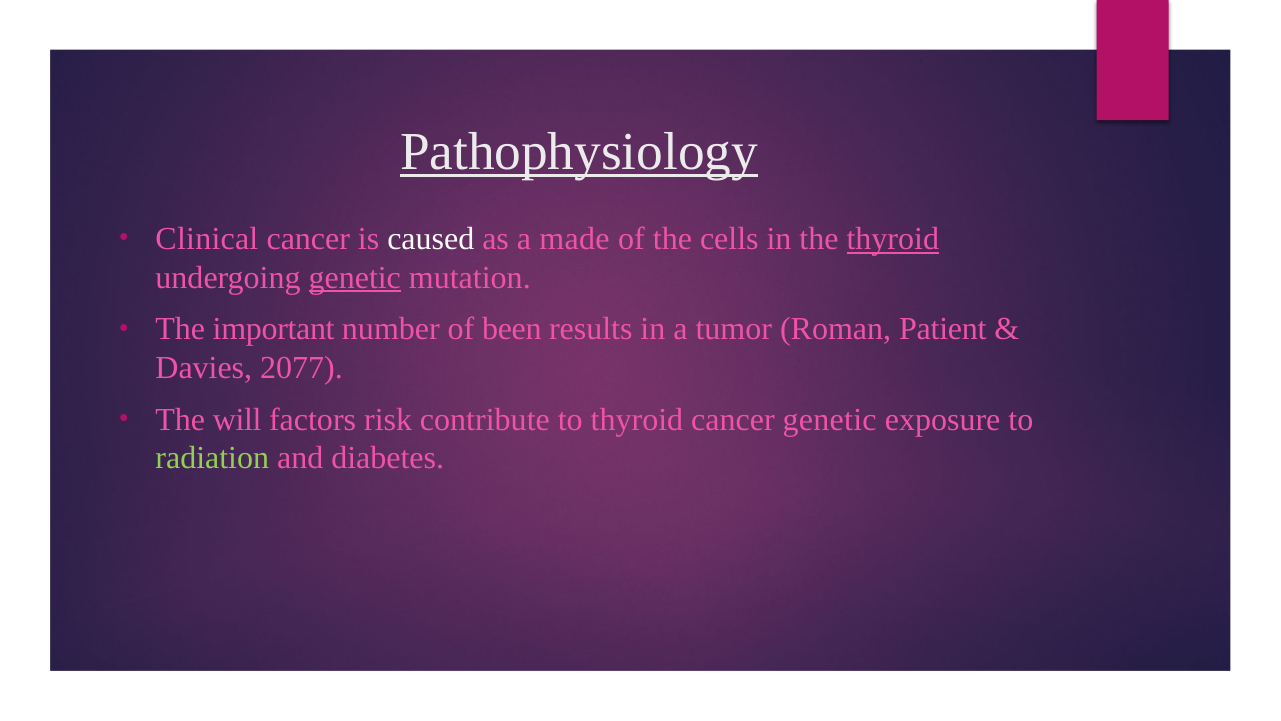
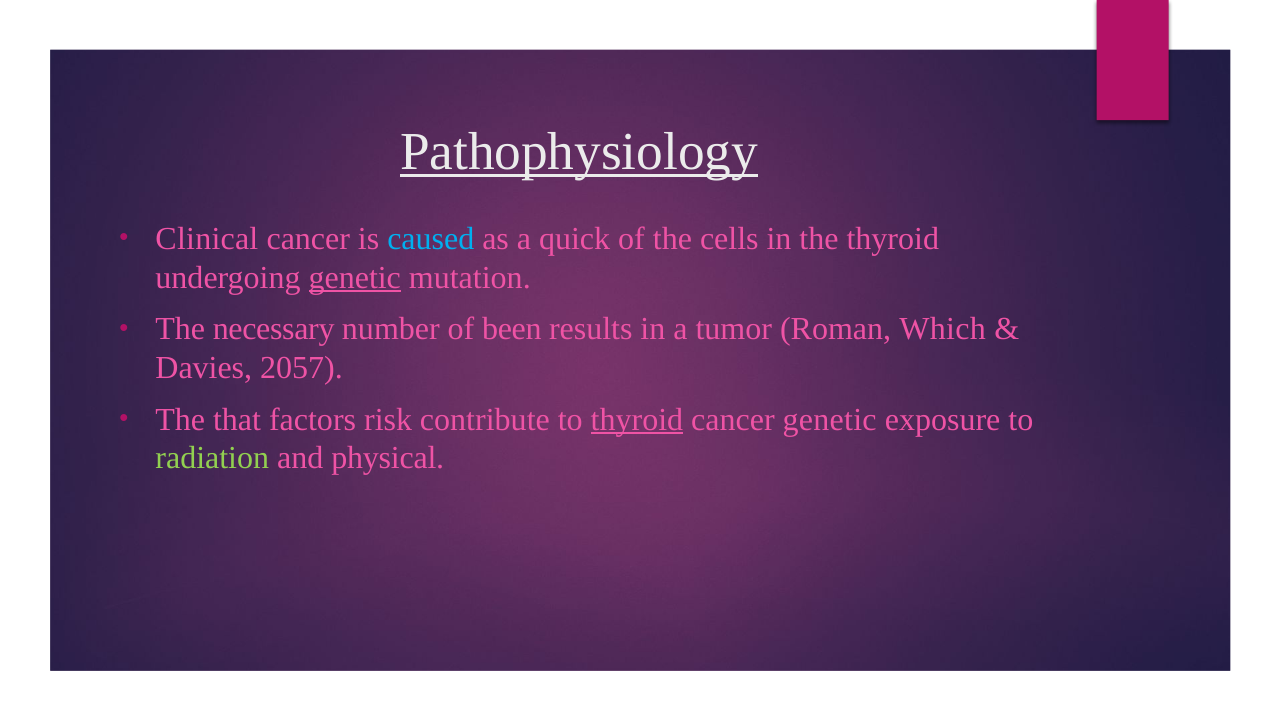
caused colour: white -> light blue (431, 239)
made: made -> quick (575, 239)
thyroid underline: present -> none (893, 239)
important: important -> necessary (274, 329)
Patient: Patient -> Which (943, 329)
2077: 2077 -> 2057 (302, 368)
will: will -> that (237, 419)
thyroid underline: none -> present (637, 419)
diabetes: diabetes -> physical (388, 458)
